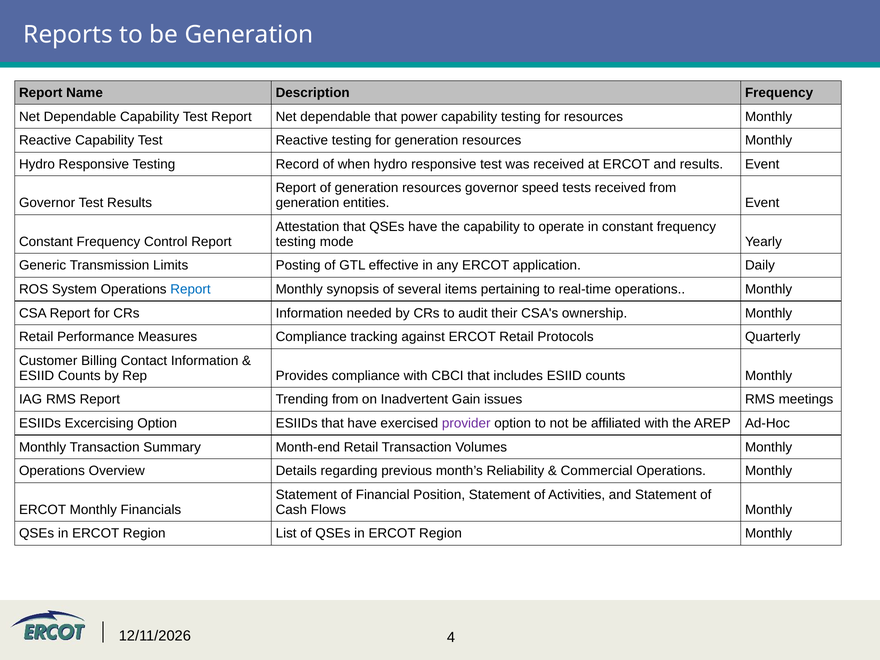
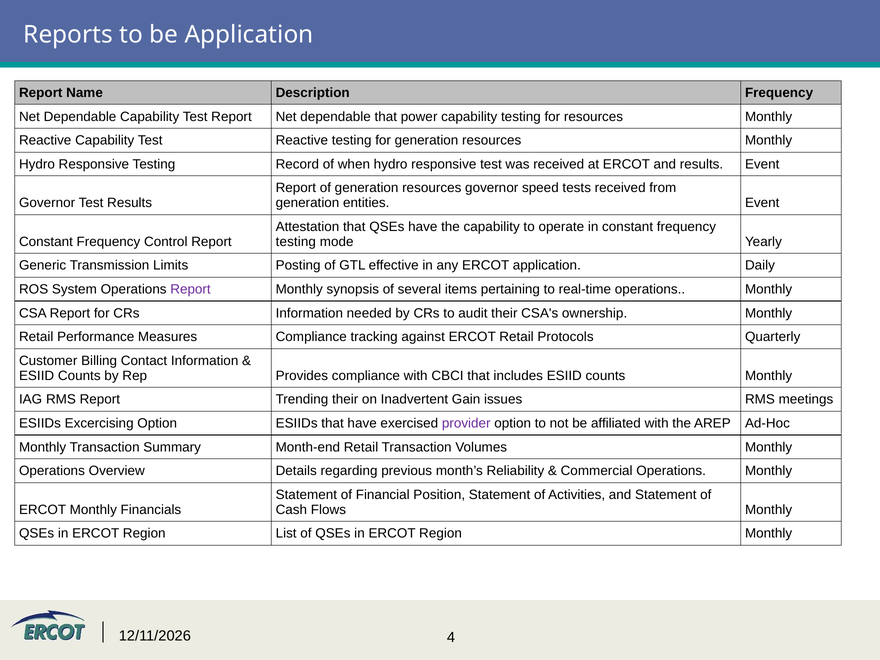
be Generation: Generation -> Application (249, 35)
Report colour: blue -> purple (190, 289)
Trending from: from -> their (345, 400)
